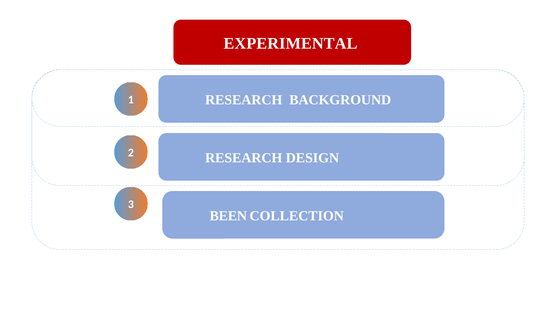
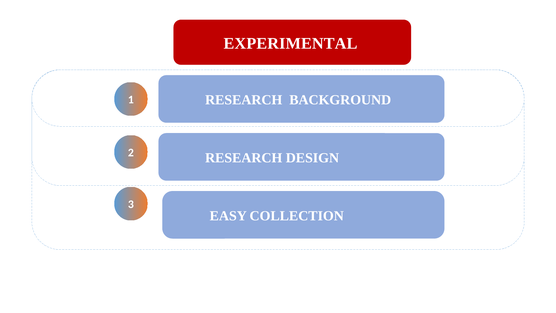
BEEN: BEEN -> EASY (228, 216)
